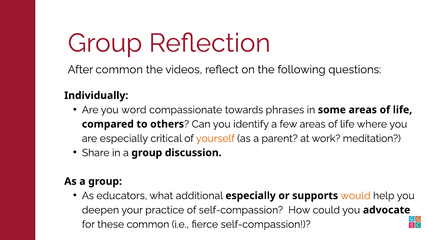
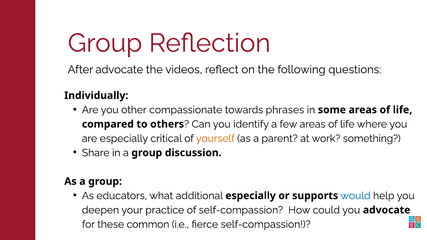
After common: common -> advocate (119, 70)
word: word -> other (134, 110)
meditation: meditation -> something (372, 139)
would colour: orange -> blue (356, 196)
